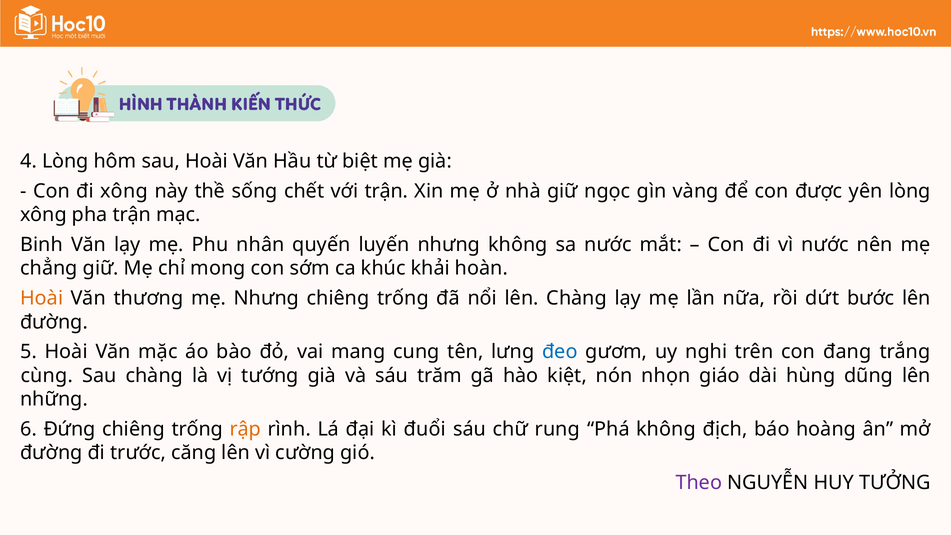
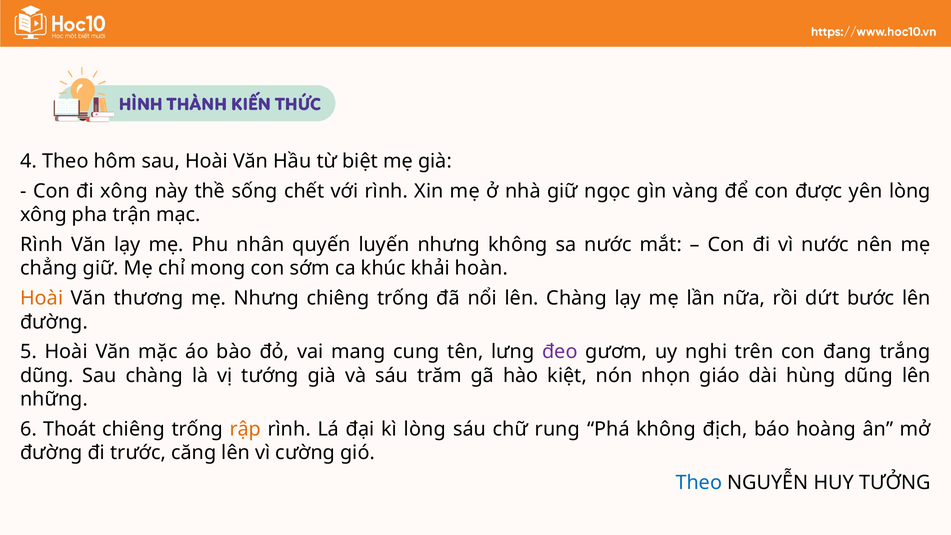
4 Lòng: Lòng -> Theo (65, 161)
với trận: trận -> rình (386, 191)
Binh: Binh -> Rình (42, 245)
đeo colour: blue -> purple (560, 352)
cùng: cùng -> dũng (47, 375)
Đứng: Đứng -> Thoát (70, 429)
kì đuổi: đuổi -> lòng (425, 429)
Theo colour: purple -> blue (699, 483)
